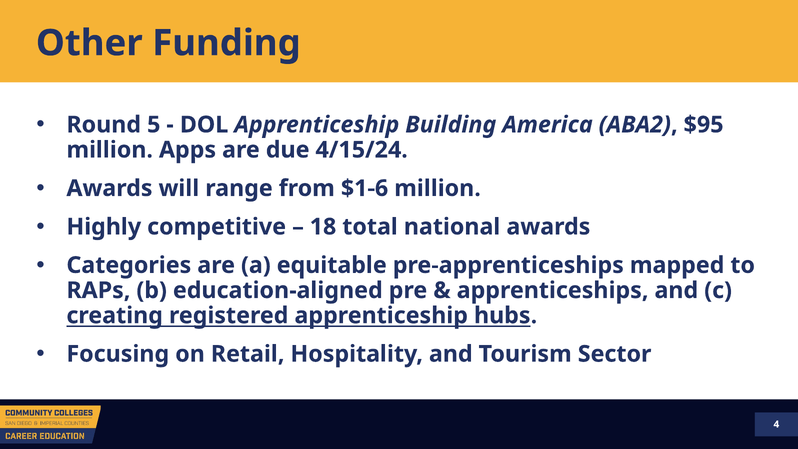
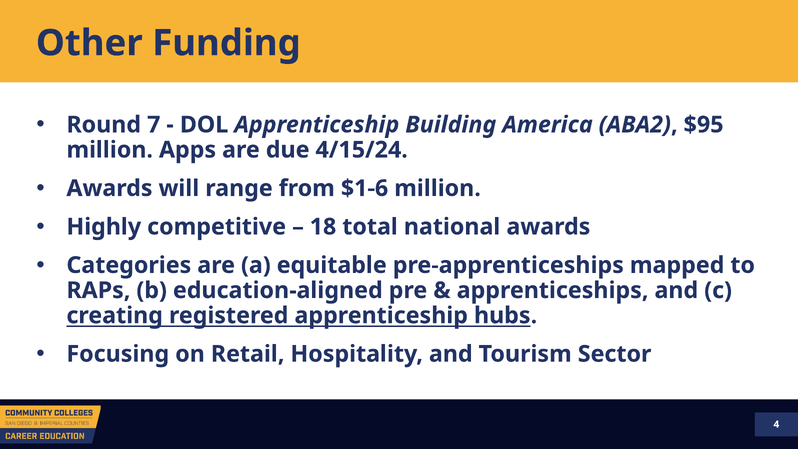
5: 5 -> 7 (154, 125)
